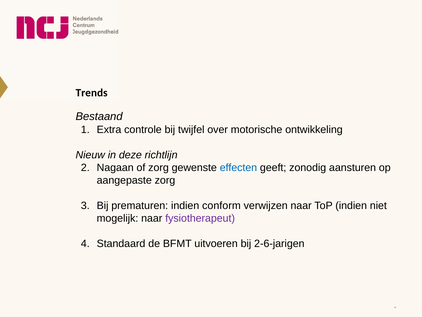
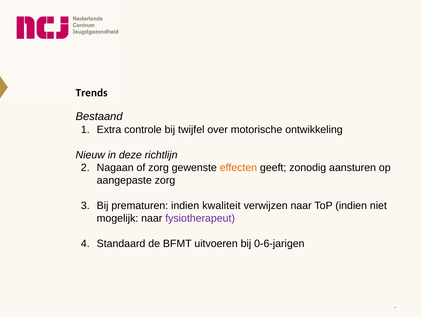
effecten colour: blue -> orange (238, 167)
conform: conform -> kwaliteit (221, 205)
2-6-jarigen: 2-6-jarigen -> 0-6-jarigen (279, 243)
